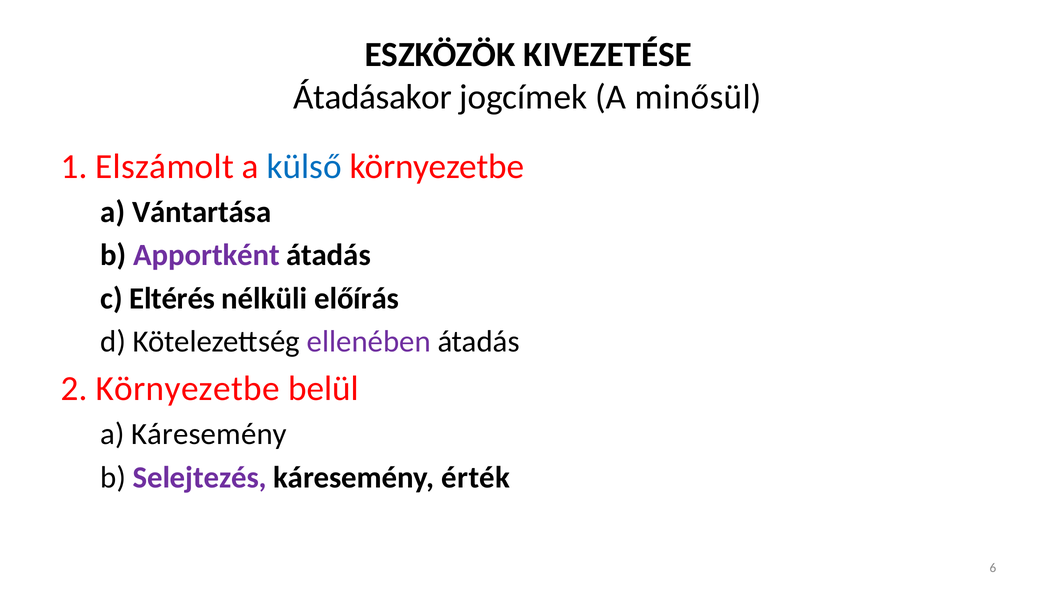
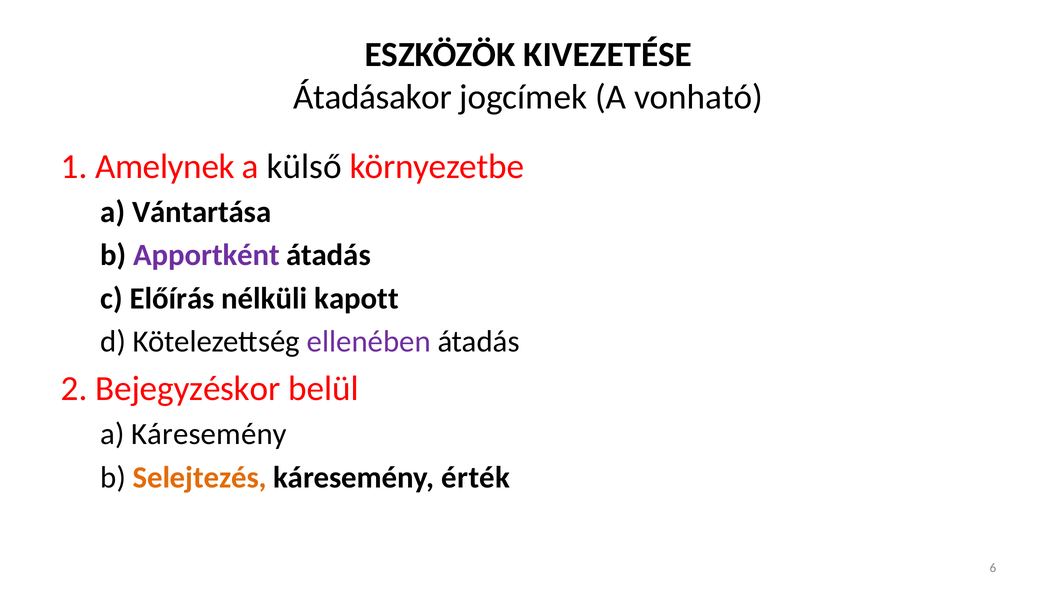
minősül: minősül -> vonható (699, 97)
Elszámolt: Elszámolt -> Amelynek (165, 166)
külső colour: blue -> black (304, 166)
Eltérés: Eltérés -> Előírás (172, 298)
előírás: előírás -> kapott (356, 298)
2 Környezetbe: Környezetbe -> Bejegyzéskor (188, 388)
Selejtezés colour: purple -> orange (200, 477)
